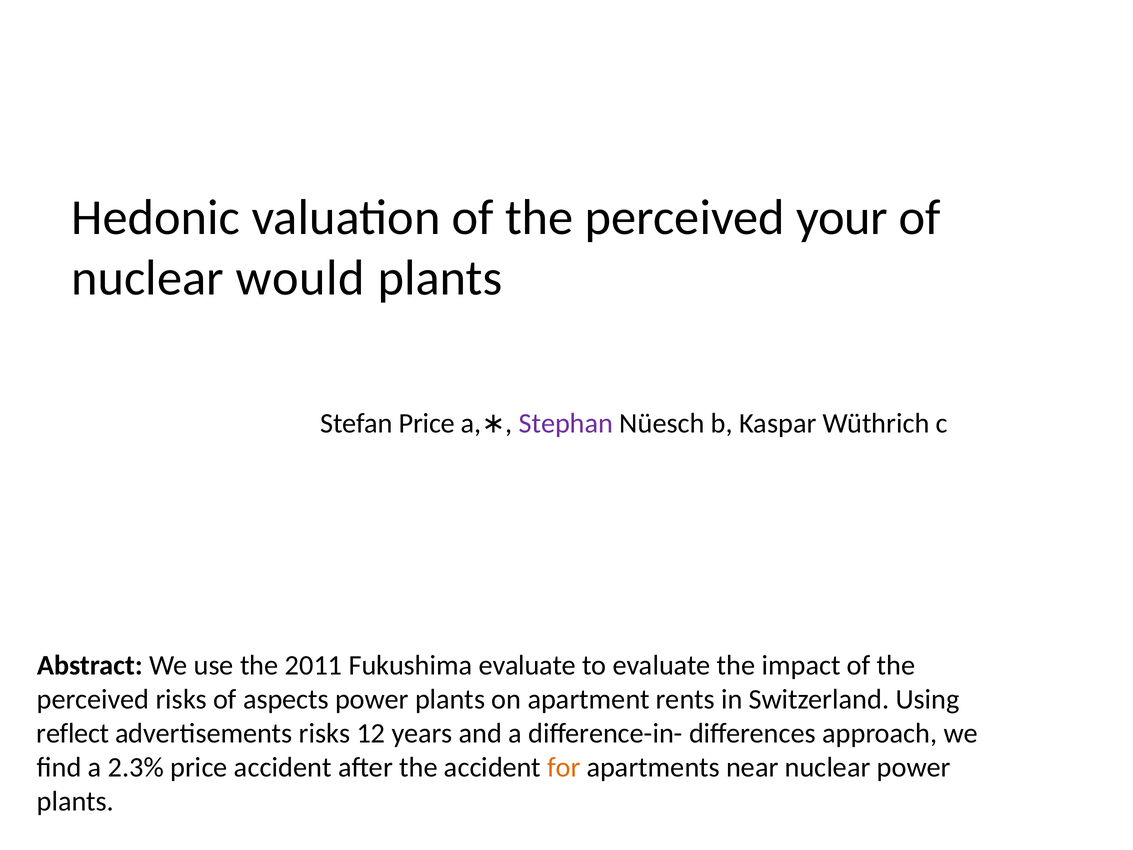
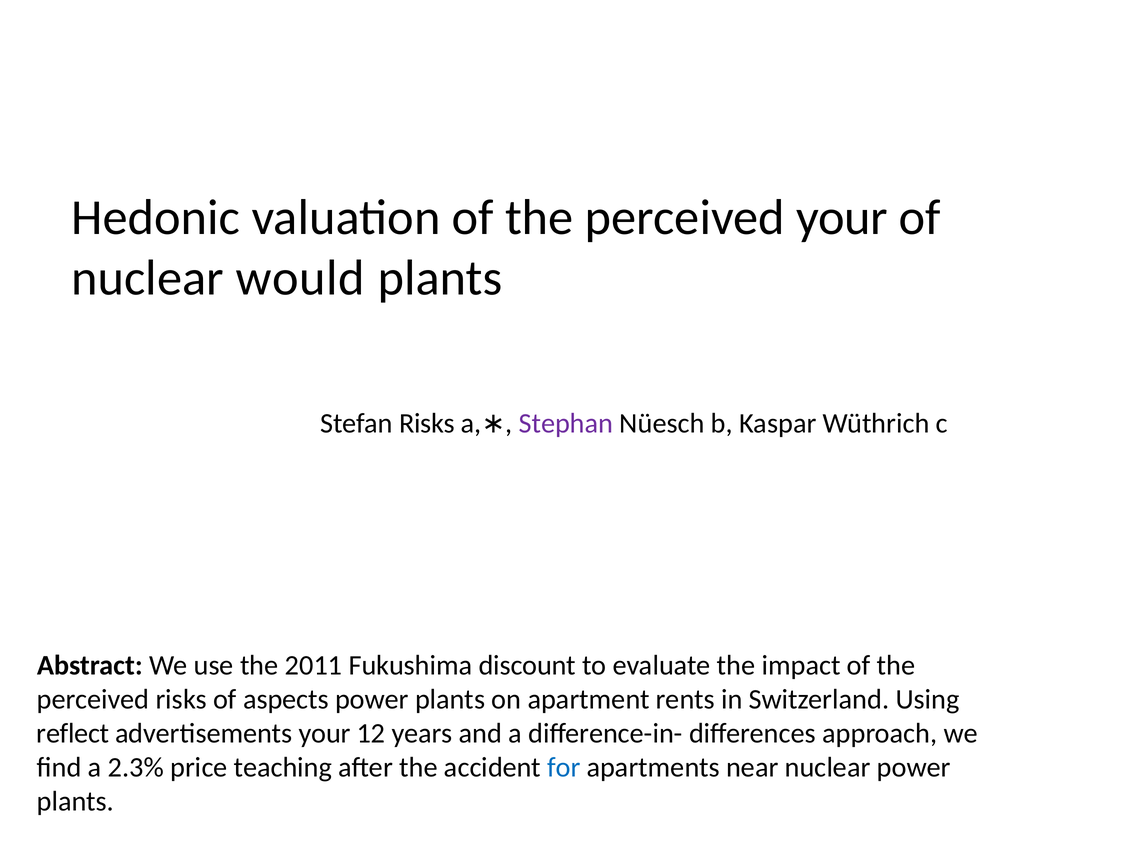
Stefan Price: Price -> Risks (427, 423)
Fukushima evaluate: evaluate -> discount (527, 665)
advertisements risks: risks -> your (325, 733)
price accident: accident -> teaching (283, 767)
for colour: orange -> blue (564, 767)
